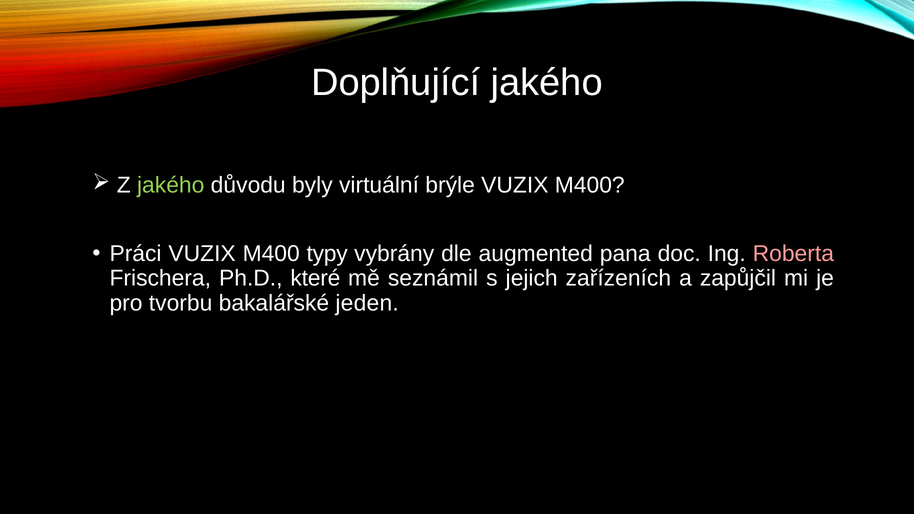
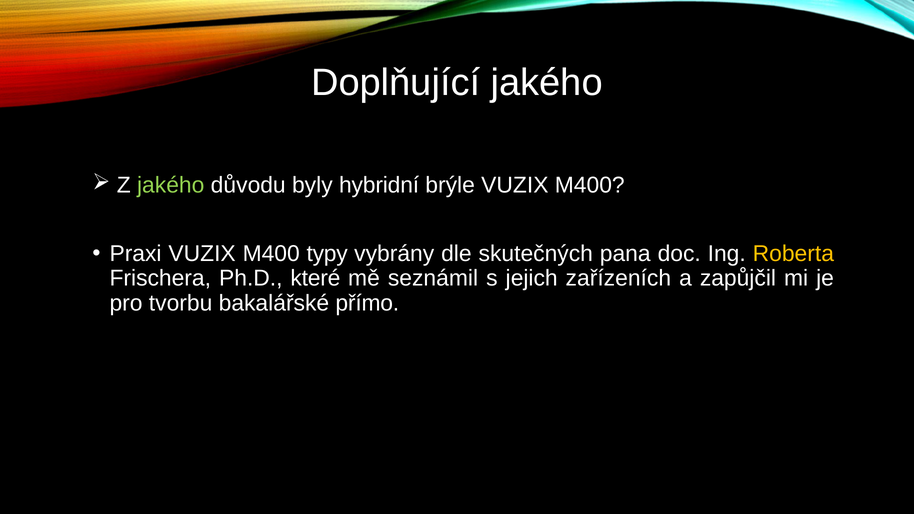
virtuální: virtuální -> hybridní (379, 185)
Práci: Práci -> Praxi (136, 254)
augmented: augmented -> skutečných (536, 254)
Roberta colour: pink -> yellow (793, 254)
jeden: jeden -> přímo (367, 303)
